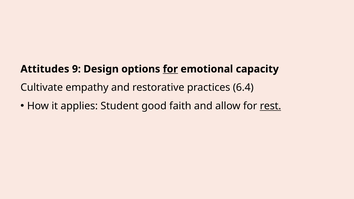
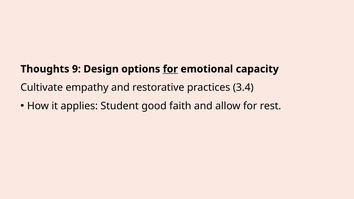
Attitudes: Attitudes -> Thoughts (45, 69)
6.4: 6.4 -> 3.4 (243, 88)
rest underline: present -> none (271, 106)
